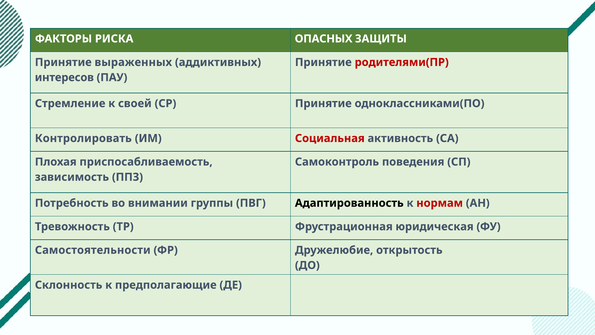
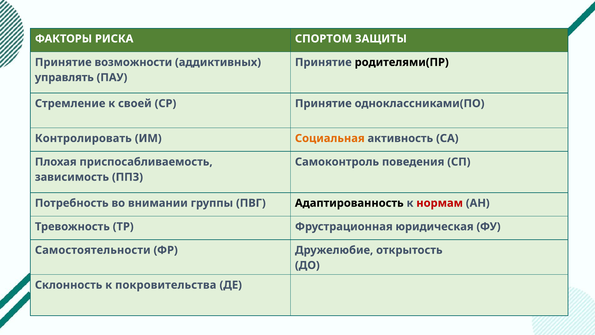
ОПАСНЫХ: ОПАСНЫХ -> СПОРТОМ (323, 39)
выраженных: выраженных -> возможности (133, 62)
родителями(ПР colour: red -> black (402, 62)
интересов: интересов -> управлять (64, 77)
Социальная colour: red -> orange (330, 138)
предполагающие: предполагающие -> покровительства (166, 285)
